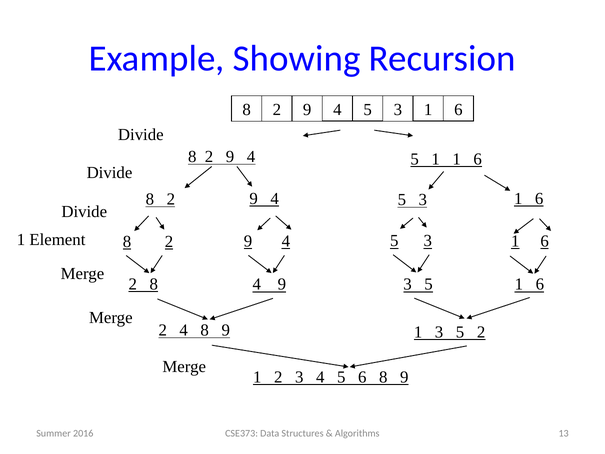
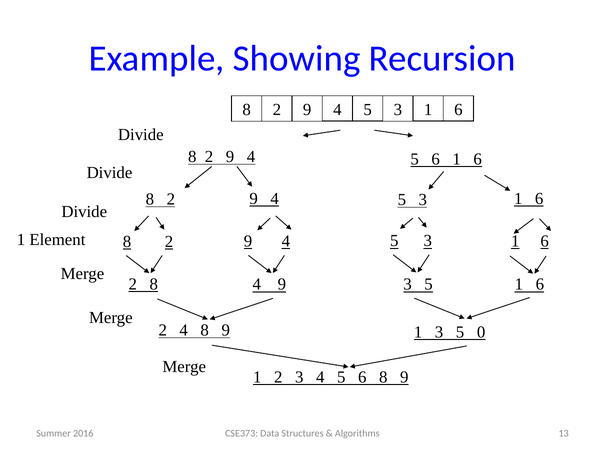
9 4 5 1: 1 -> 6 (436, 159)
5 2: 2 -> 0 (481, 332)
